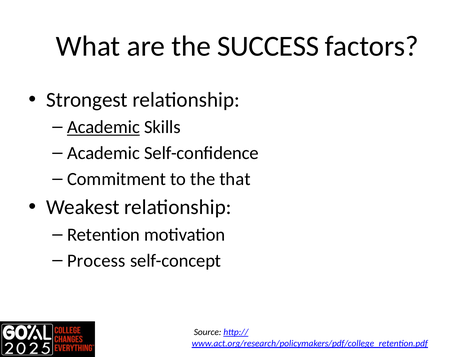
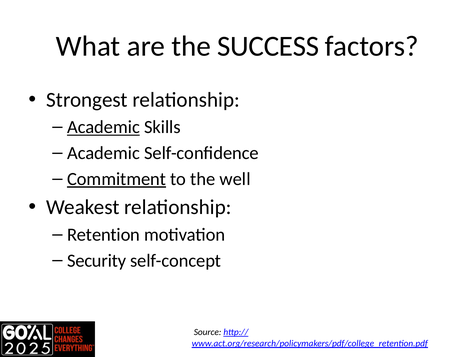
Commitment underline: none -> present (117, 179)
that: that -> well (235, 179)
Process: Process -> Security (97, 260)
